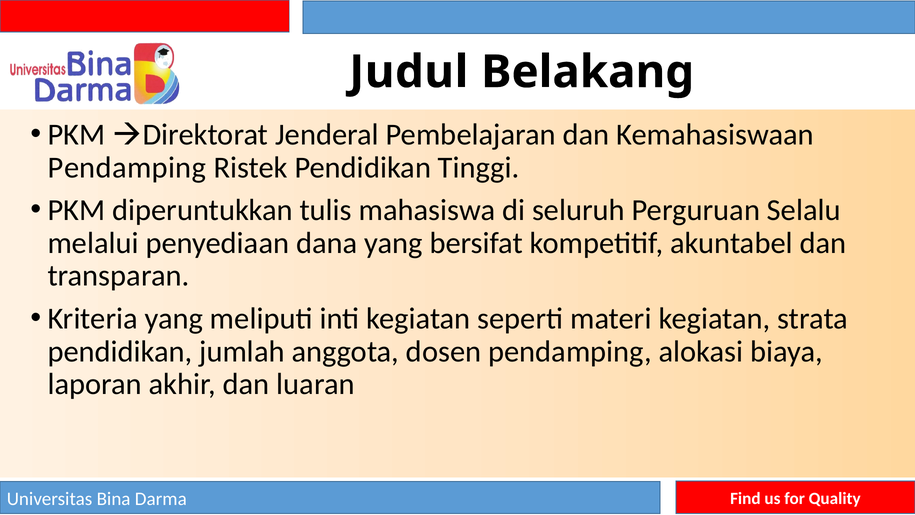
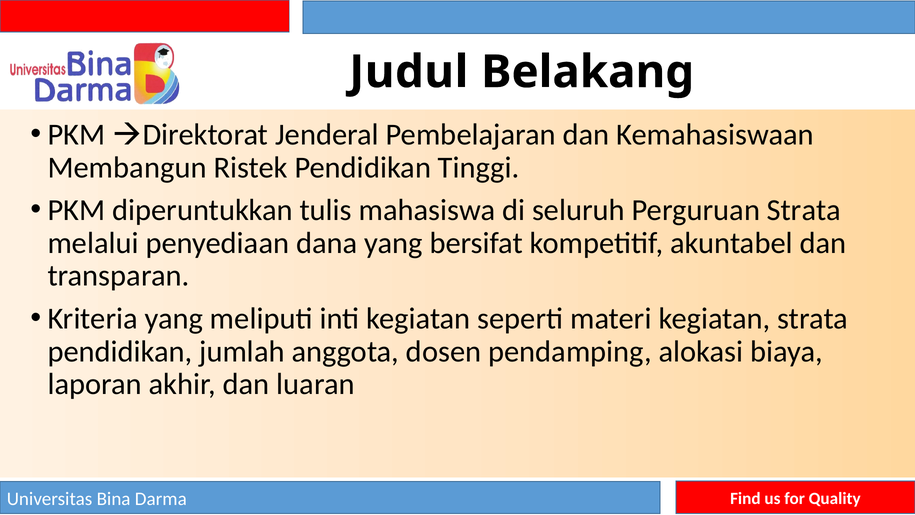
Pendamping: Pendamping -> Membangun (127, 167)
Perguruan Selalu: Selalu -> Strata (804, 210)
